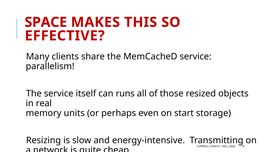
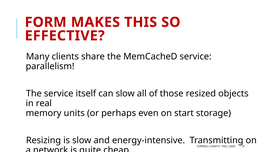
SPACE: SPACE -> FORM (46, 22)
can runs: runs -> slow (125, 93)
